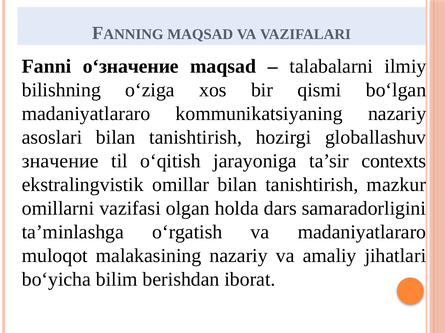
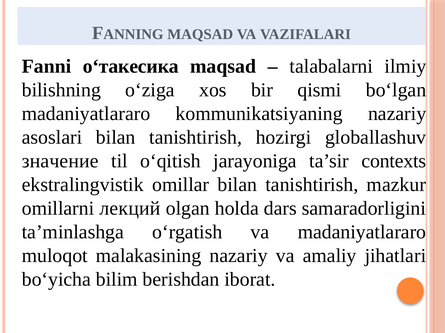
o‘значение: o‘значение -> o‘такесика (131, 66)
vazifasi: vazifasi -> лекций (130, 209)
